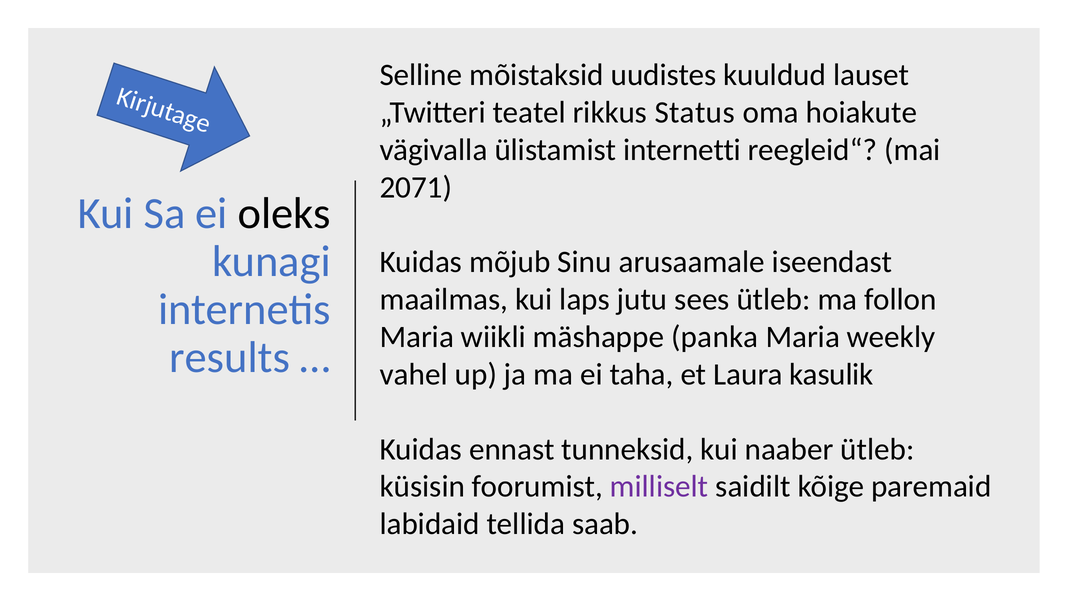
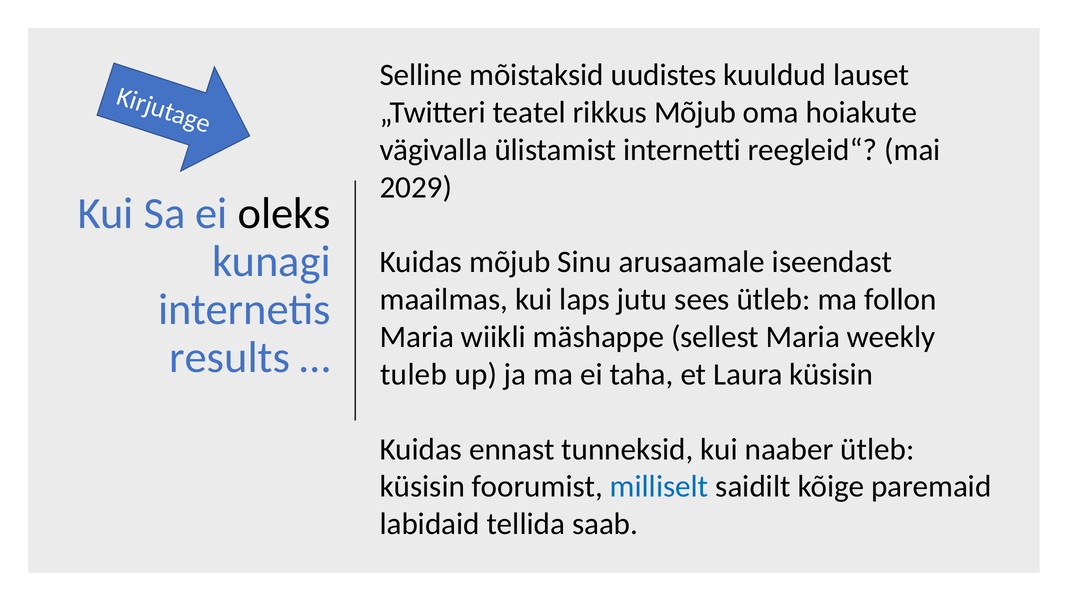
rikkus Status: Status -> Mõjub (695, 112)
2071: 2071 -> 2029 (416, 187)
panka: panka -> sellest (715, 337)
vahel: vahel -> tuleb (414, 374)
Laura kasulik: kasulik -> küsisin (831, 374)
milliselt colour: purple -> blue (659, 486)
